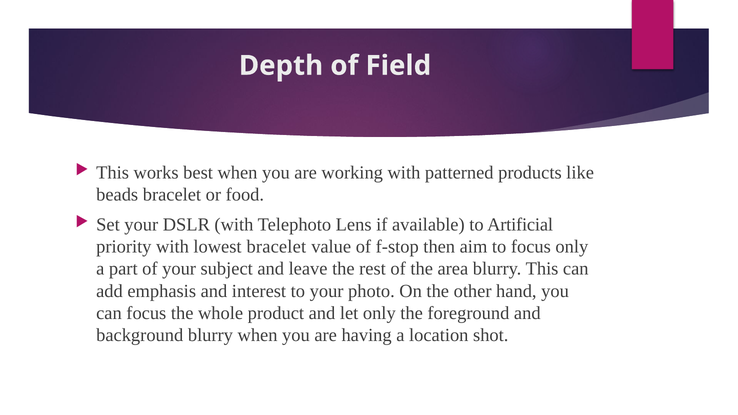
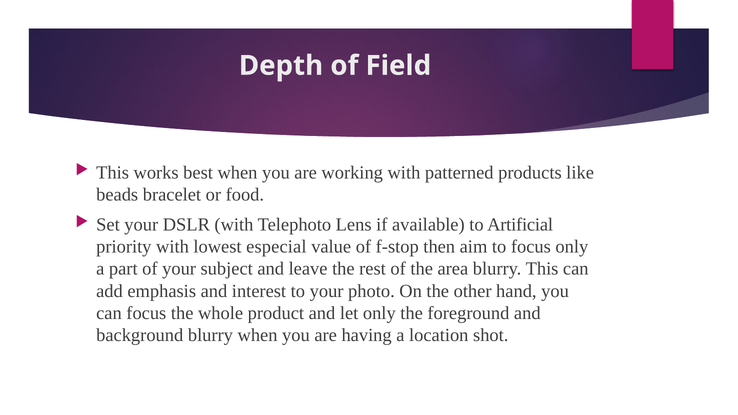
lowest bracelet: bracelet -> especial (276, 247)
